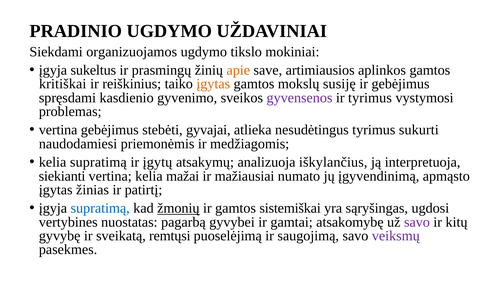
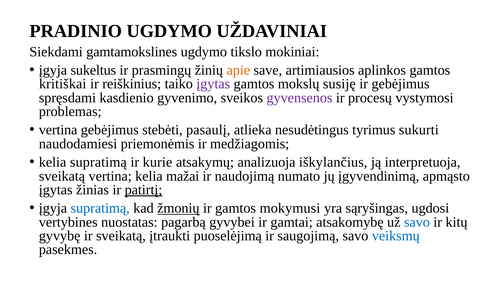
organizuojamos: organizuojamos -> gamtamokslines (132, 52)
įgytas colour: orange -> purple (213, 84)
ir tyrimus: tyrimus -> procesų (370, 98)
gyvajai: gyvajai -> pasaulį (208, 130)
įgytų: įgytų -> kurie (158, 162)
siekianti: siekianti -> sveikatą (62, 176)
mažiausiai: mažiausiai -> naudojimą (245, 176)
patirtį underline: none -> present (143, 189)
sistemiškai: sistemiškai -> mokymusi (290, 208)
savo colour: purple -> blue (417, 222)
remtųsi: remtųsi -> įtraukti (170, 235)
veiksmų colour: purple -> blue (396, 235)
